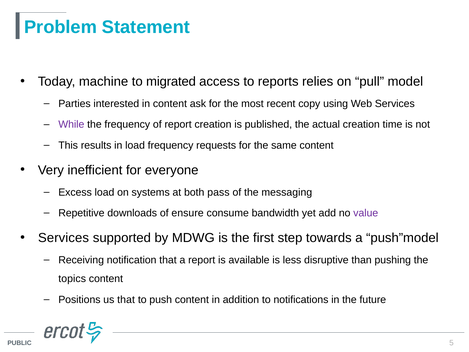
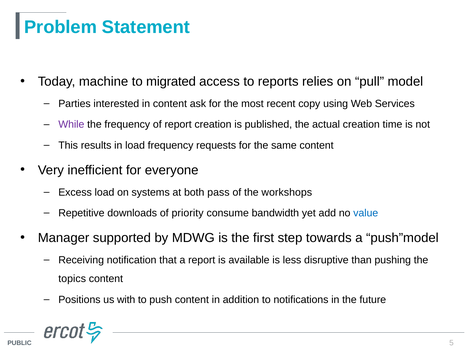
messaging: messaging -> workshops (287, 192)
ensure: ensure -> priority (188, 213)
value colour: purple -> blue (366, 213)
Services: Services -> Manager (64, 238)
us that: that -> with (126, 299)
